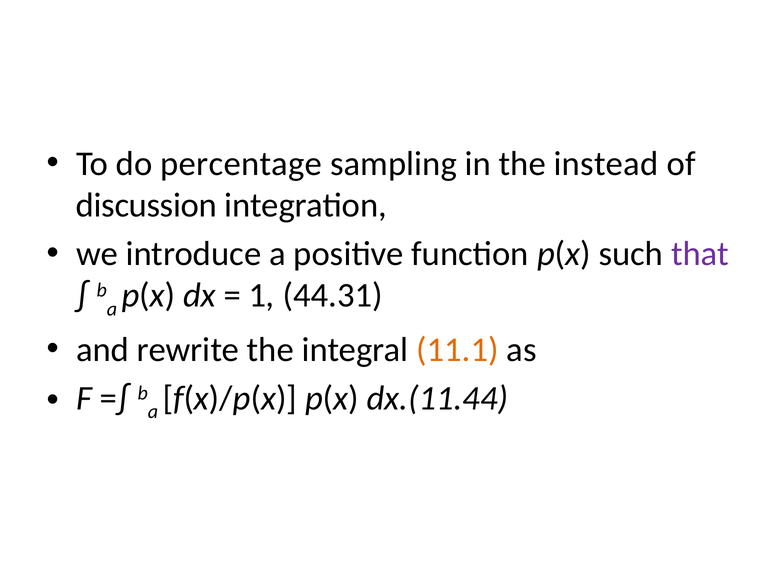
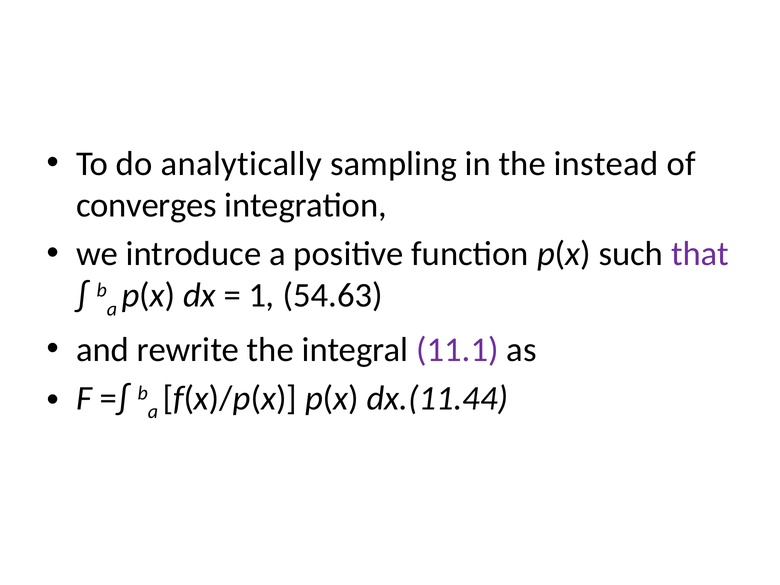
percentage: percentage -> analytically (241, 164)
discussion: discussion -> converges (146, 205)
44.31: 44.31 -> 54.63 (333, 296)
11.1 colour: orange -> purple (457, 350)
